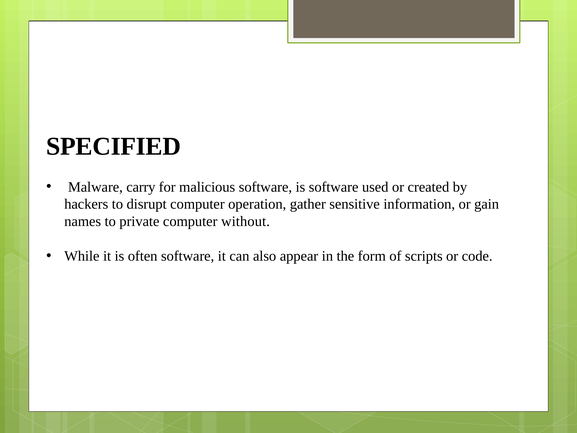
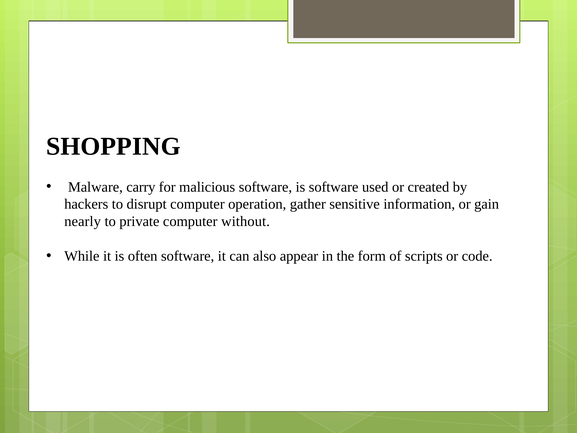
SPECIFIED: SPECIFIED -> SHOPPING (113, 146)
names: names -> nearly (83, 221)
